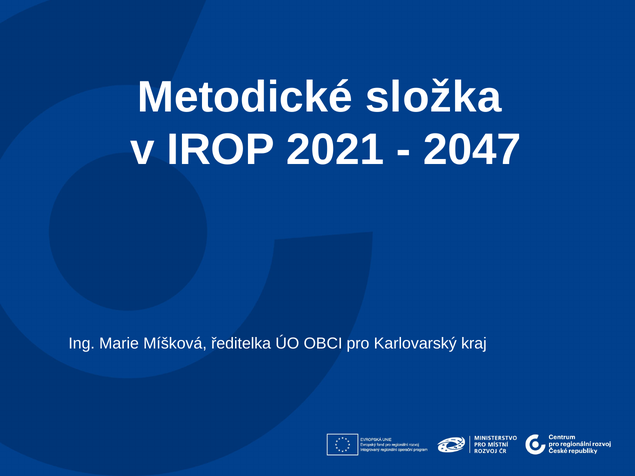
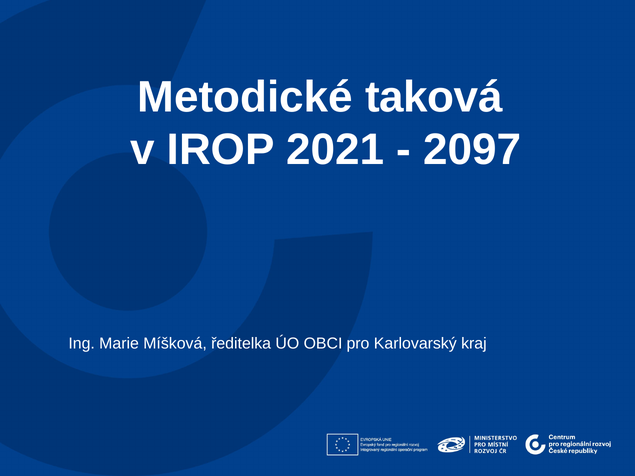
složka: složka -> taková (434, 97)
2047: 2047 -> 2097 (472, 150)
